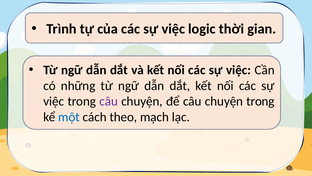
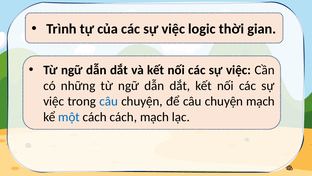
câu colour: purple -> blue (109, 101)
chuyện trong: trong -> mạch (260, 101)
cách theo: theo -> cách (123, 117)
